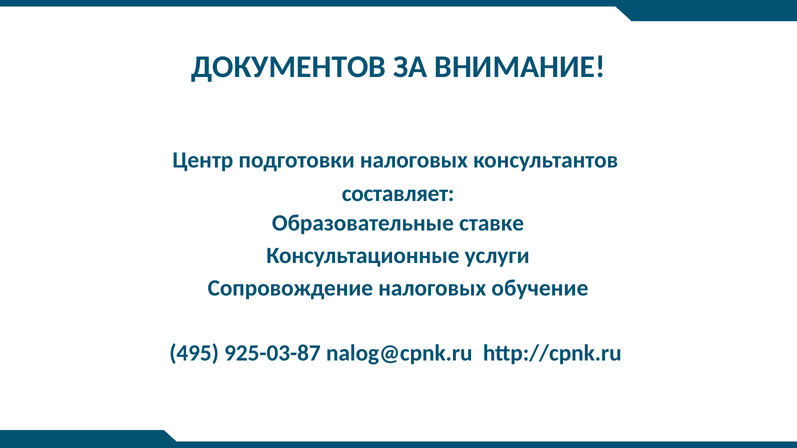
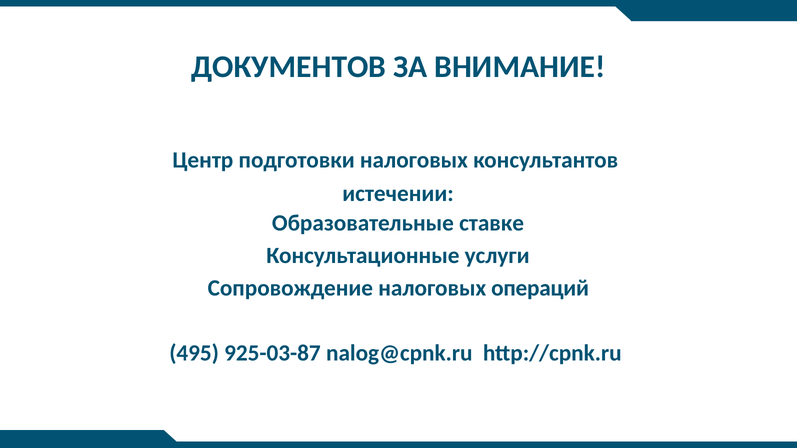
составляет: составляет -> истечении (398, 194)
обучение: обучение -> операций (540, 288)
